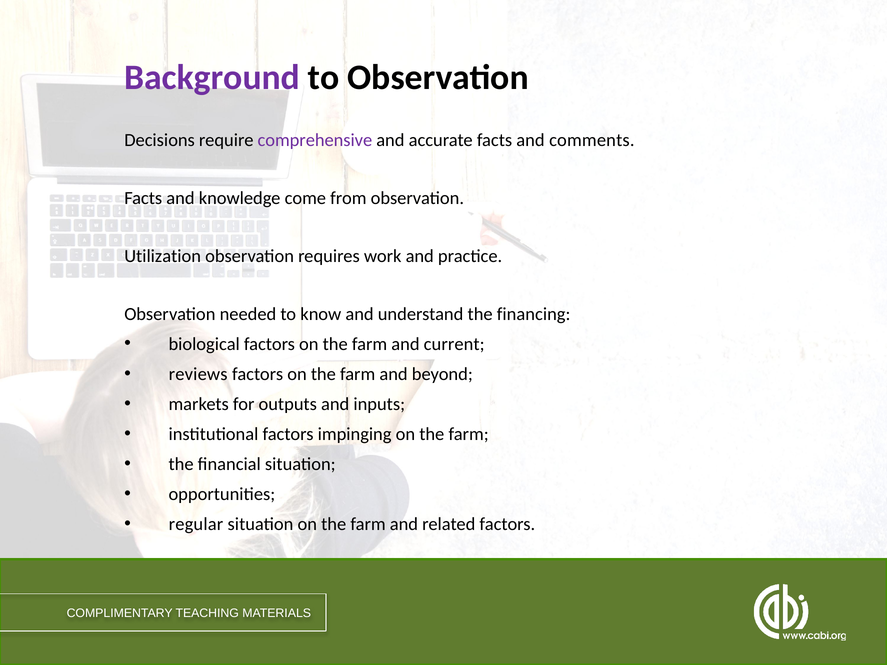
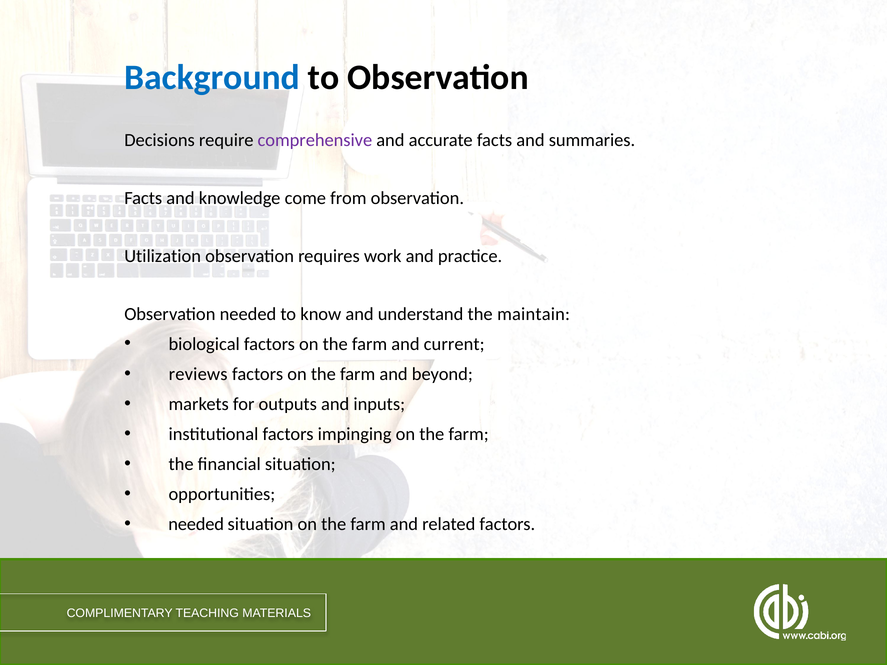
Background colour: purple -> blue (212, 78)
comments: comments -> summaries (592, 140)
financing: financing -> maintain (534, 314)
regular: regular -> needed (196, 524)
